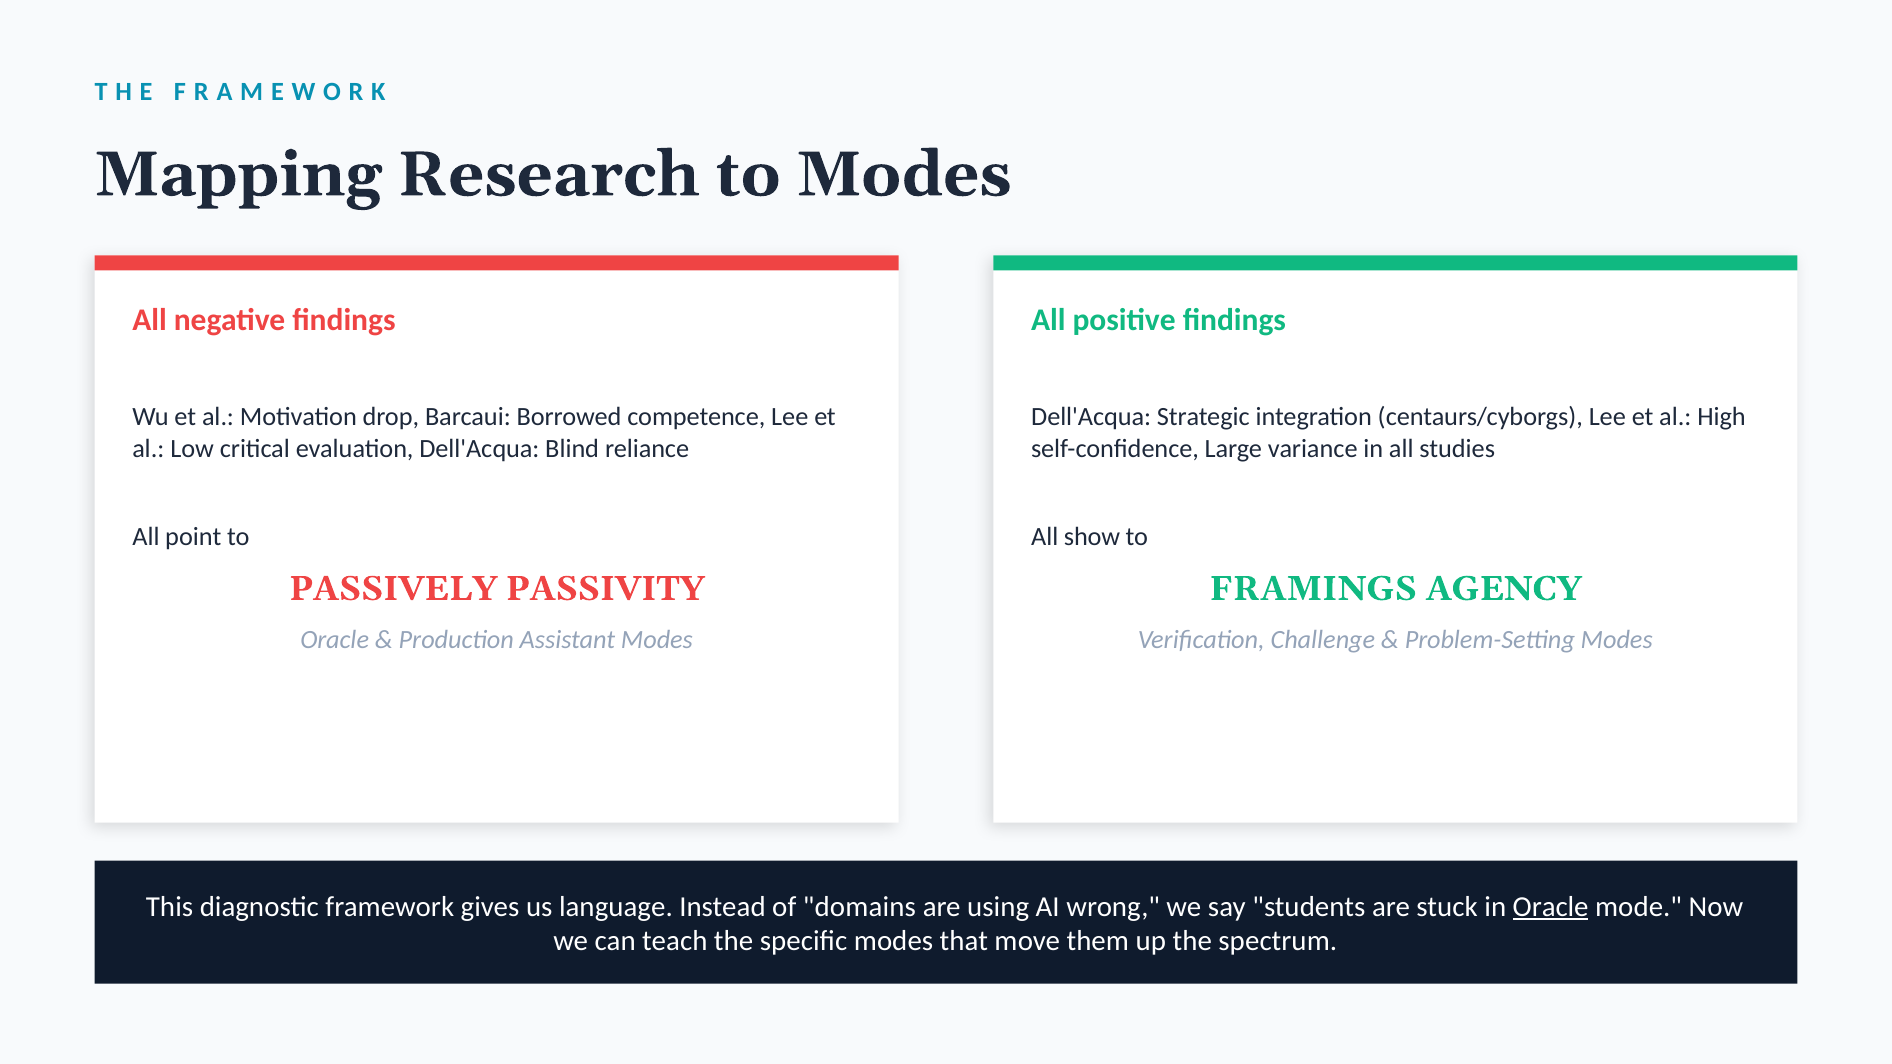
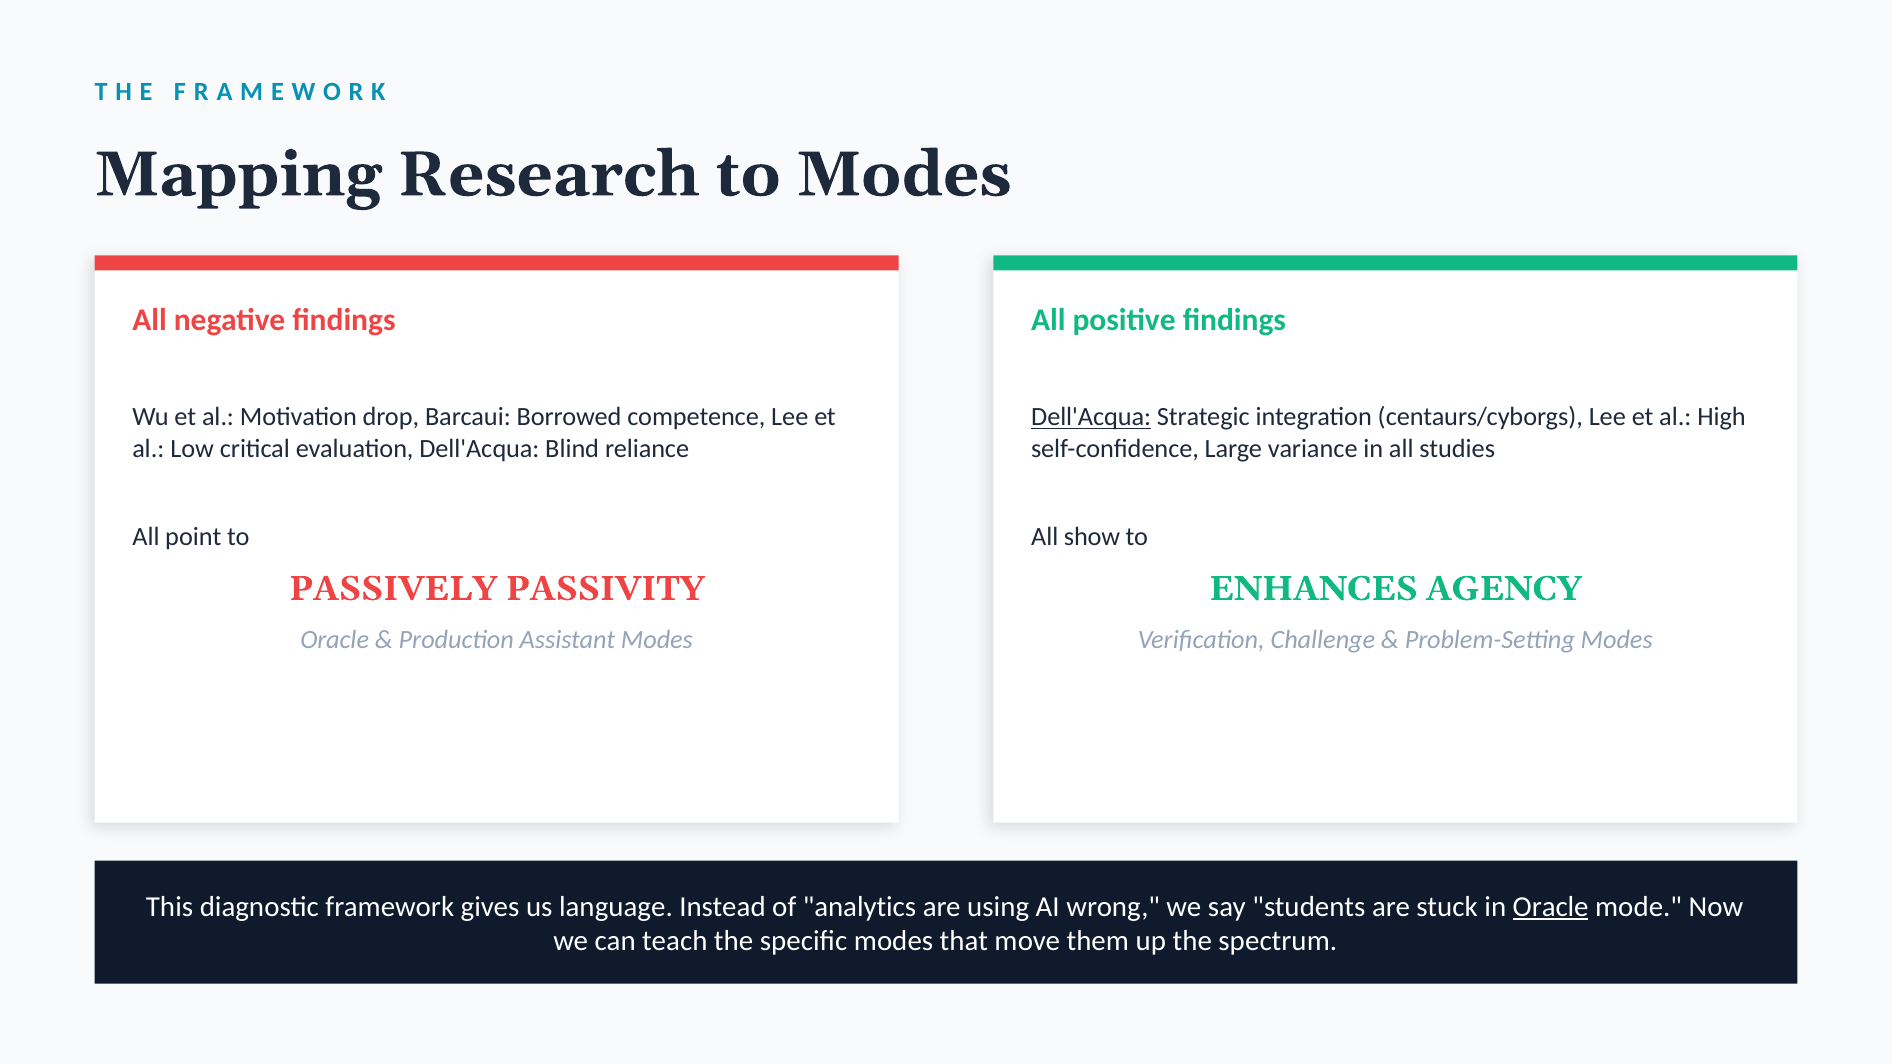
Dell'Acqua underline: none -> present (1091, 417)
FRAMINGS: FRAMINGS -> ENHANCES (1313, 589)
domains: domains -> analytics (859, 907)
